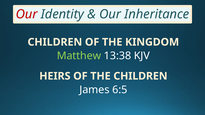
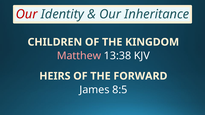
Matthew colour: light green -> pink (79, 56)
THE CHILDREN: CHILDREN -> FORWARD (140, 76)
6:5: 6:5 -> 8:5 (120, 90)
